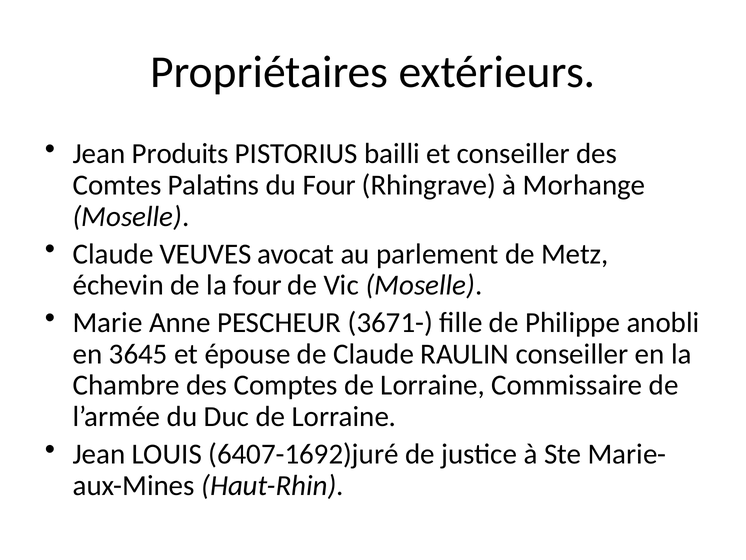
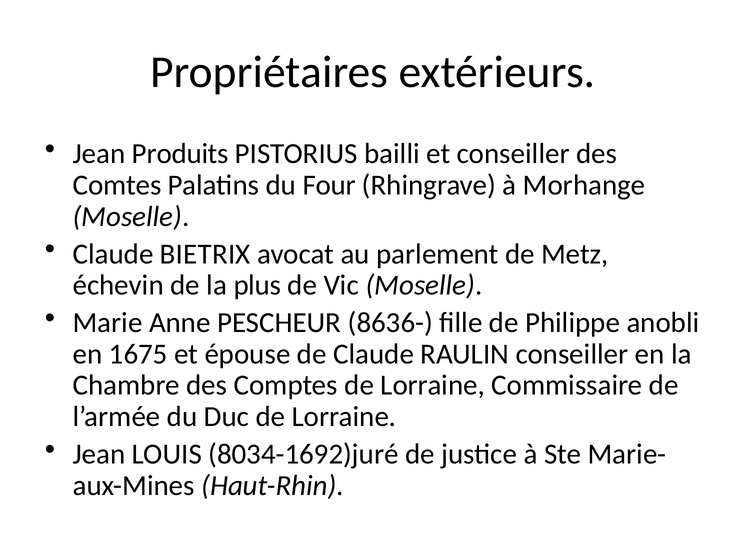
VEUVES: VEUVES -> BIETRIX (205, 254)
la four: four -> plus (257, 285)
3671-: 3671- -> 8636- (390, 322)
3645: 3645 -> 1675 (138, 354)
6407-1692)juré: 6407-1692)juré -> 8034-1692)juré (303, 454)
